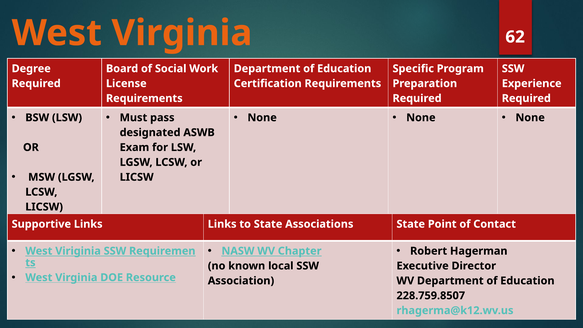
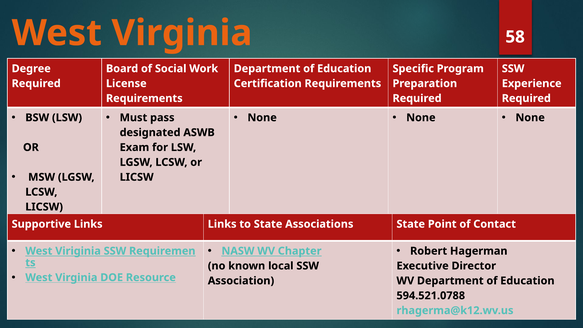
62: 62 -> 58 (515, 37)
228.759.8507: 228.759.8507 -> 594.521.0788 (431, 296)
